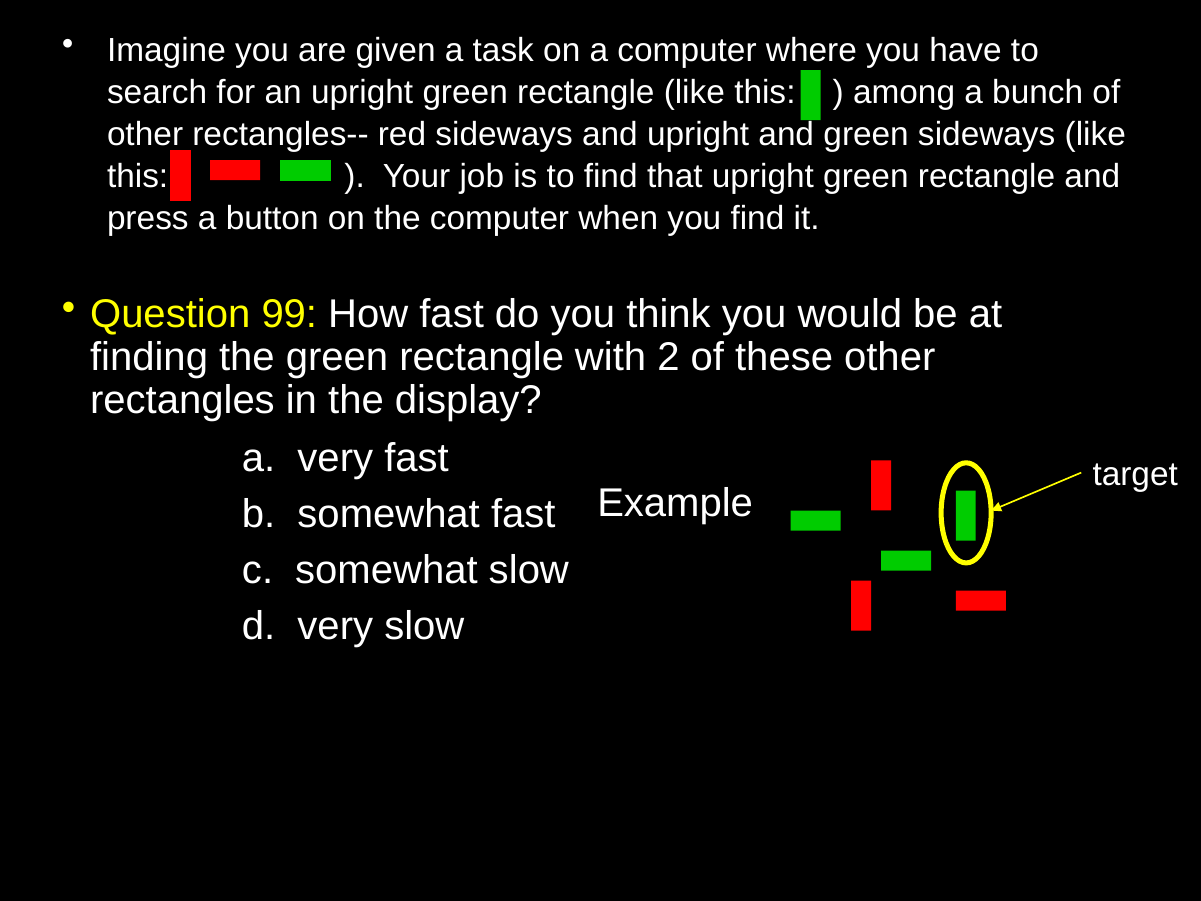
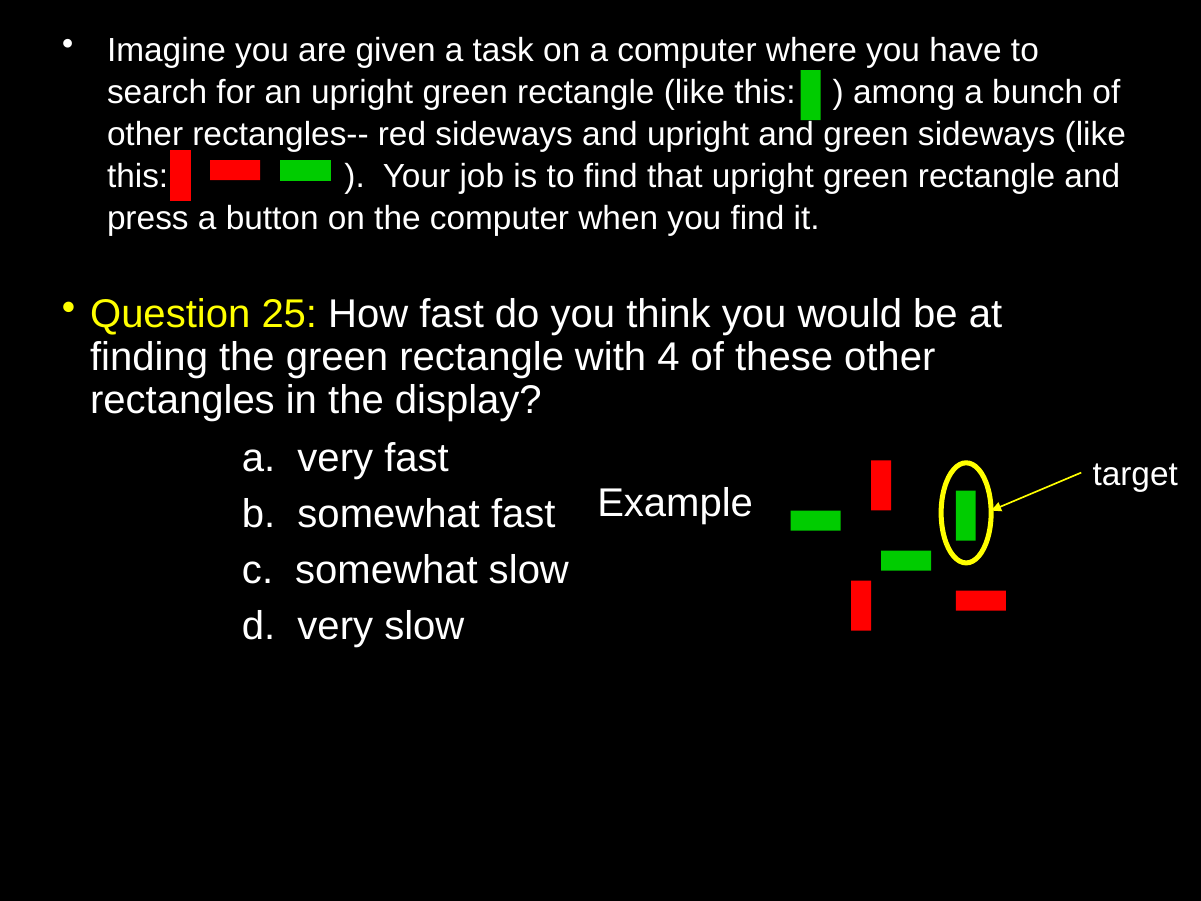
99: 99 -> 25 (289, 314)
2: 2 -> 4 (669, 357)
